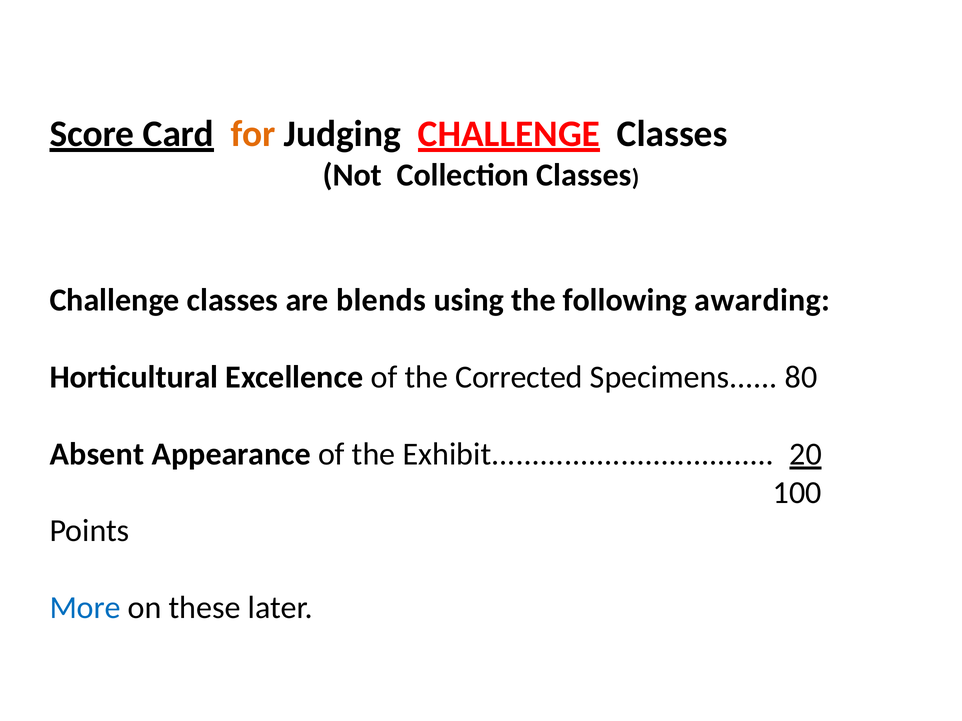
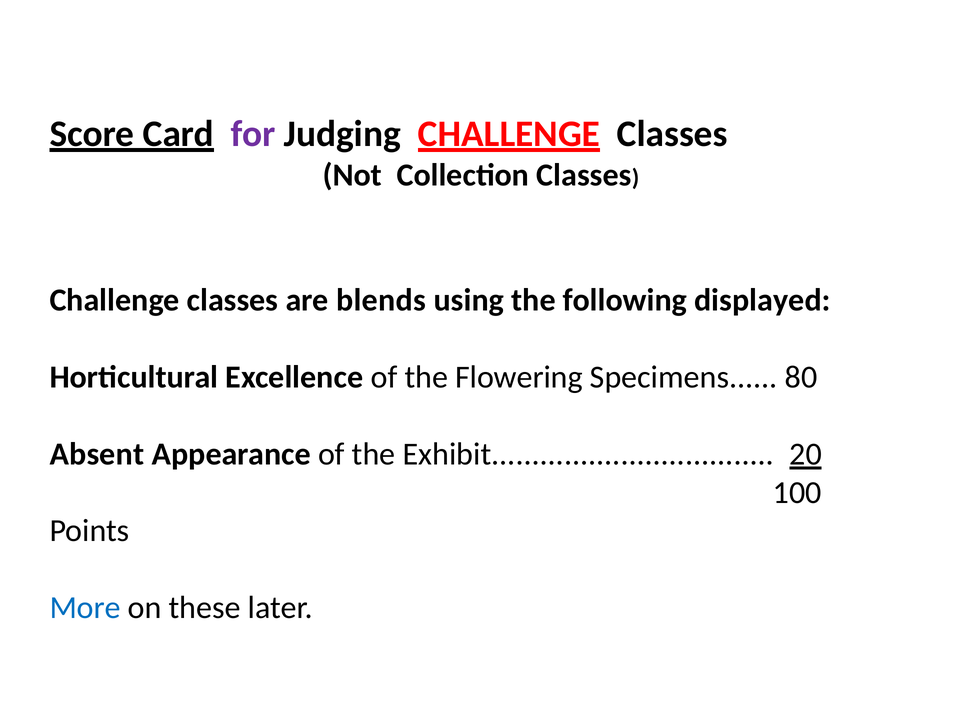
for colour: orange -> purple (253, 134)
awarding: awarding -> displayed (762, 300)
Corrected: Corrected -> Flowering (519, 377)
